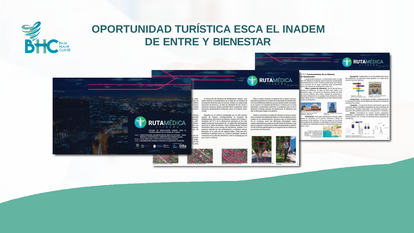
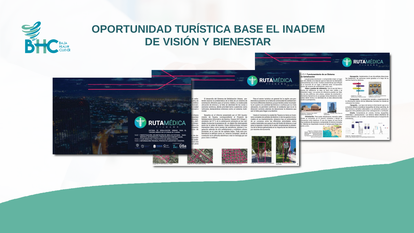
ESCA: ESCA -> BASE (249, 29)
ENTRE: ENTRE -> VISIÓN (181, 42)
